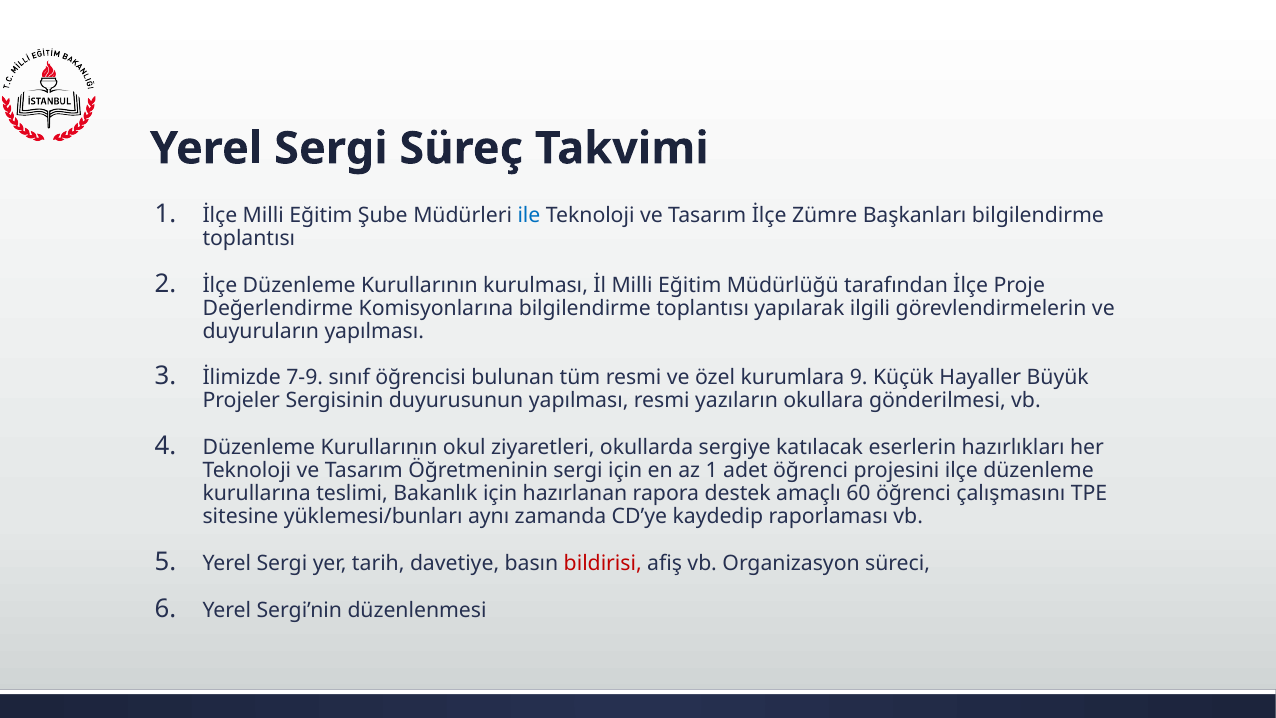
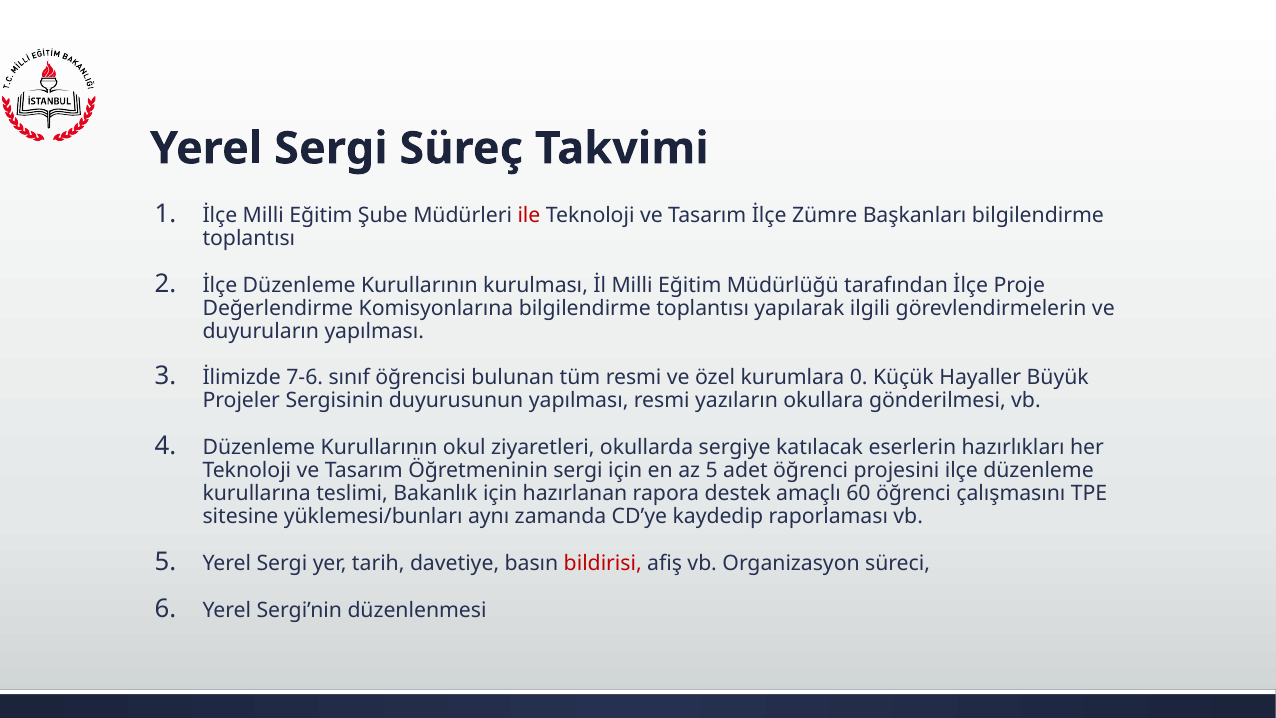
ile colour: blue -> red (529, 215)
7-9: 7-9 -> 7-6 (305, 378)
9: 9 -> 0 (859, 378)
az 1: 1 -> 5 (712, 471)
